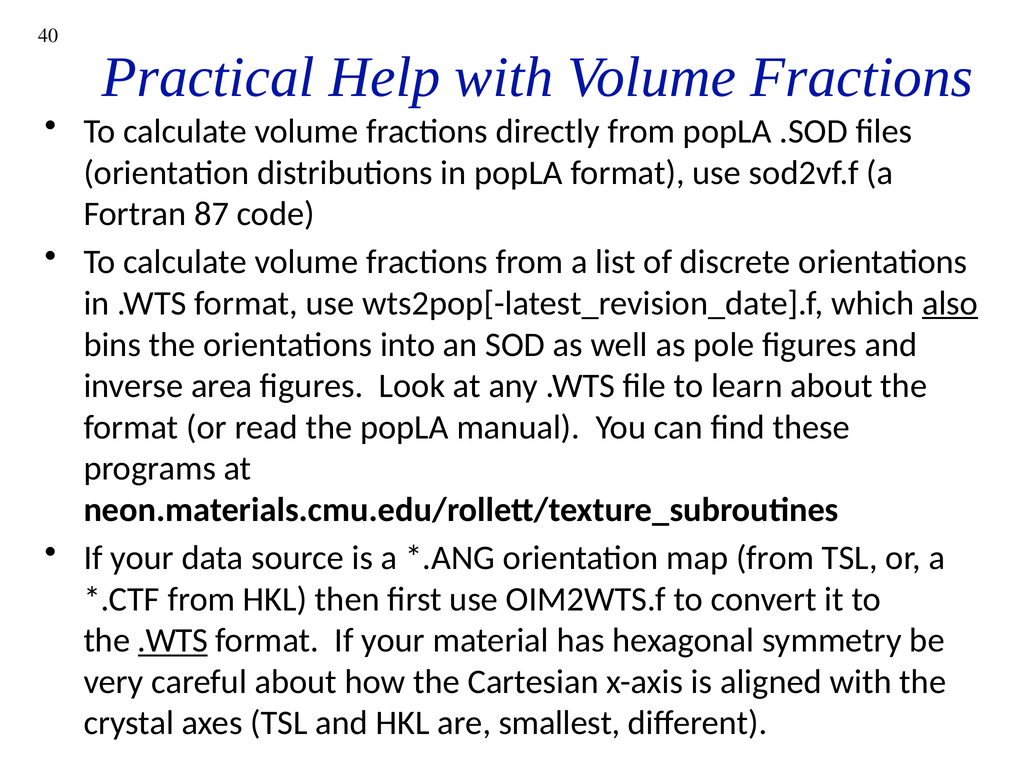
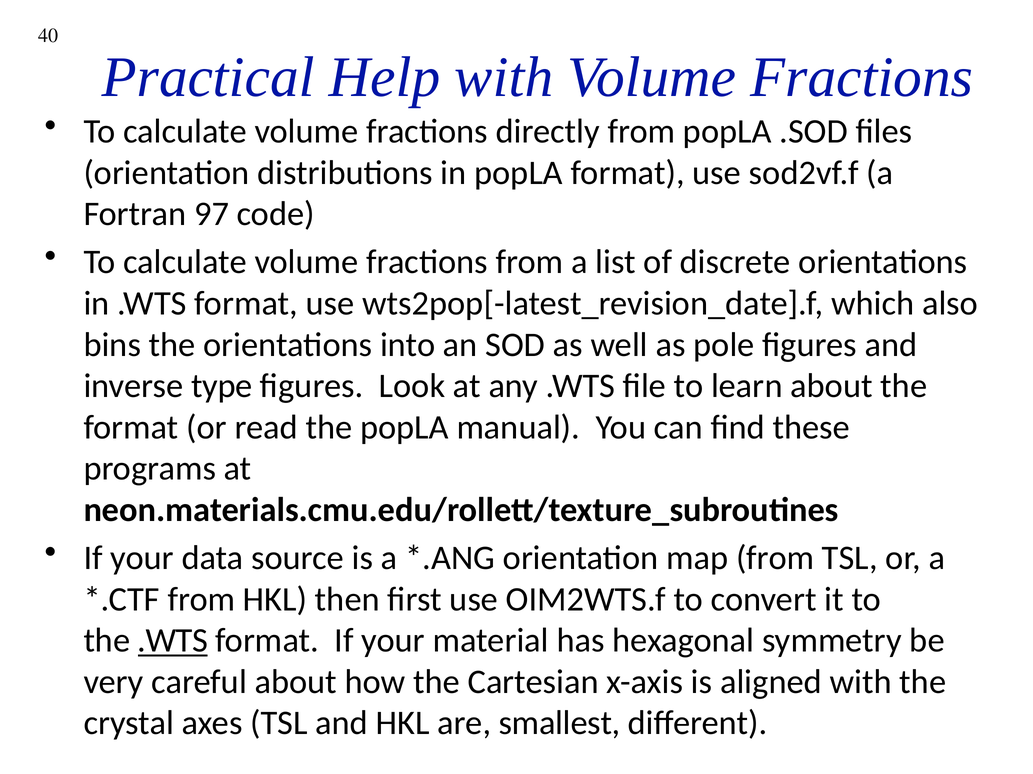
87: 87 -> 97 (212, 214)
also underline: present -> none (950, 304)
area: area -> type (222, 386)
